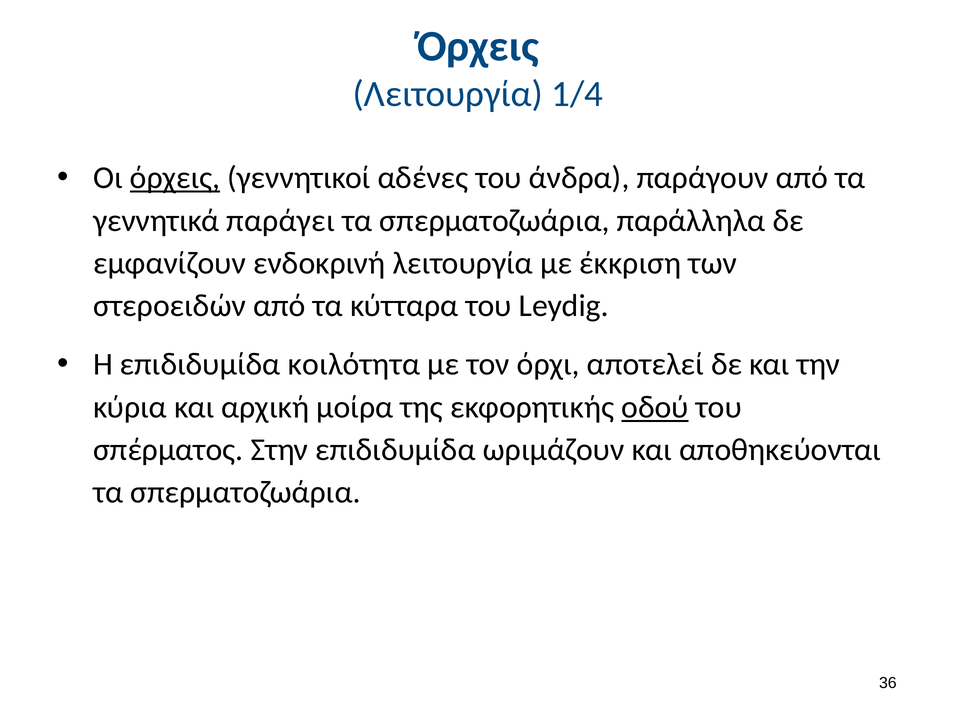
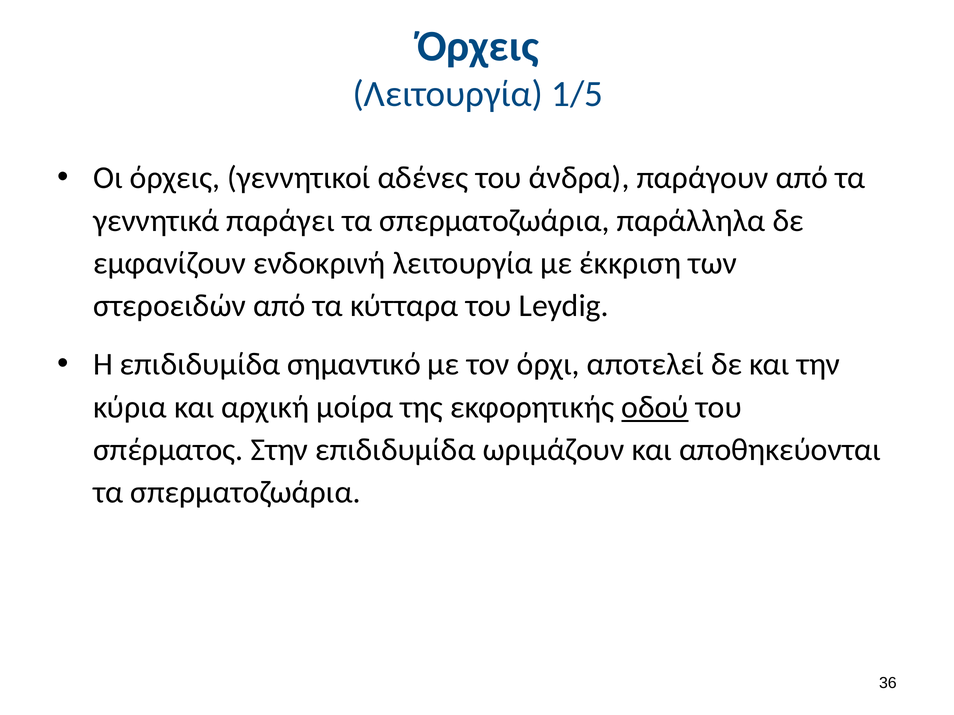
1/4: 1/4 -> 1/5 (577, 94)
όρχεις underline: present -> none (175, 178)
κοιλότητα: κοιλότητα -> σημαντικό (354, 365)
